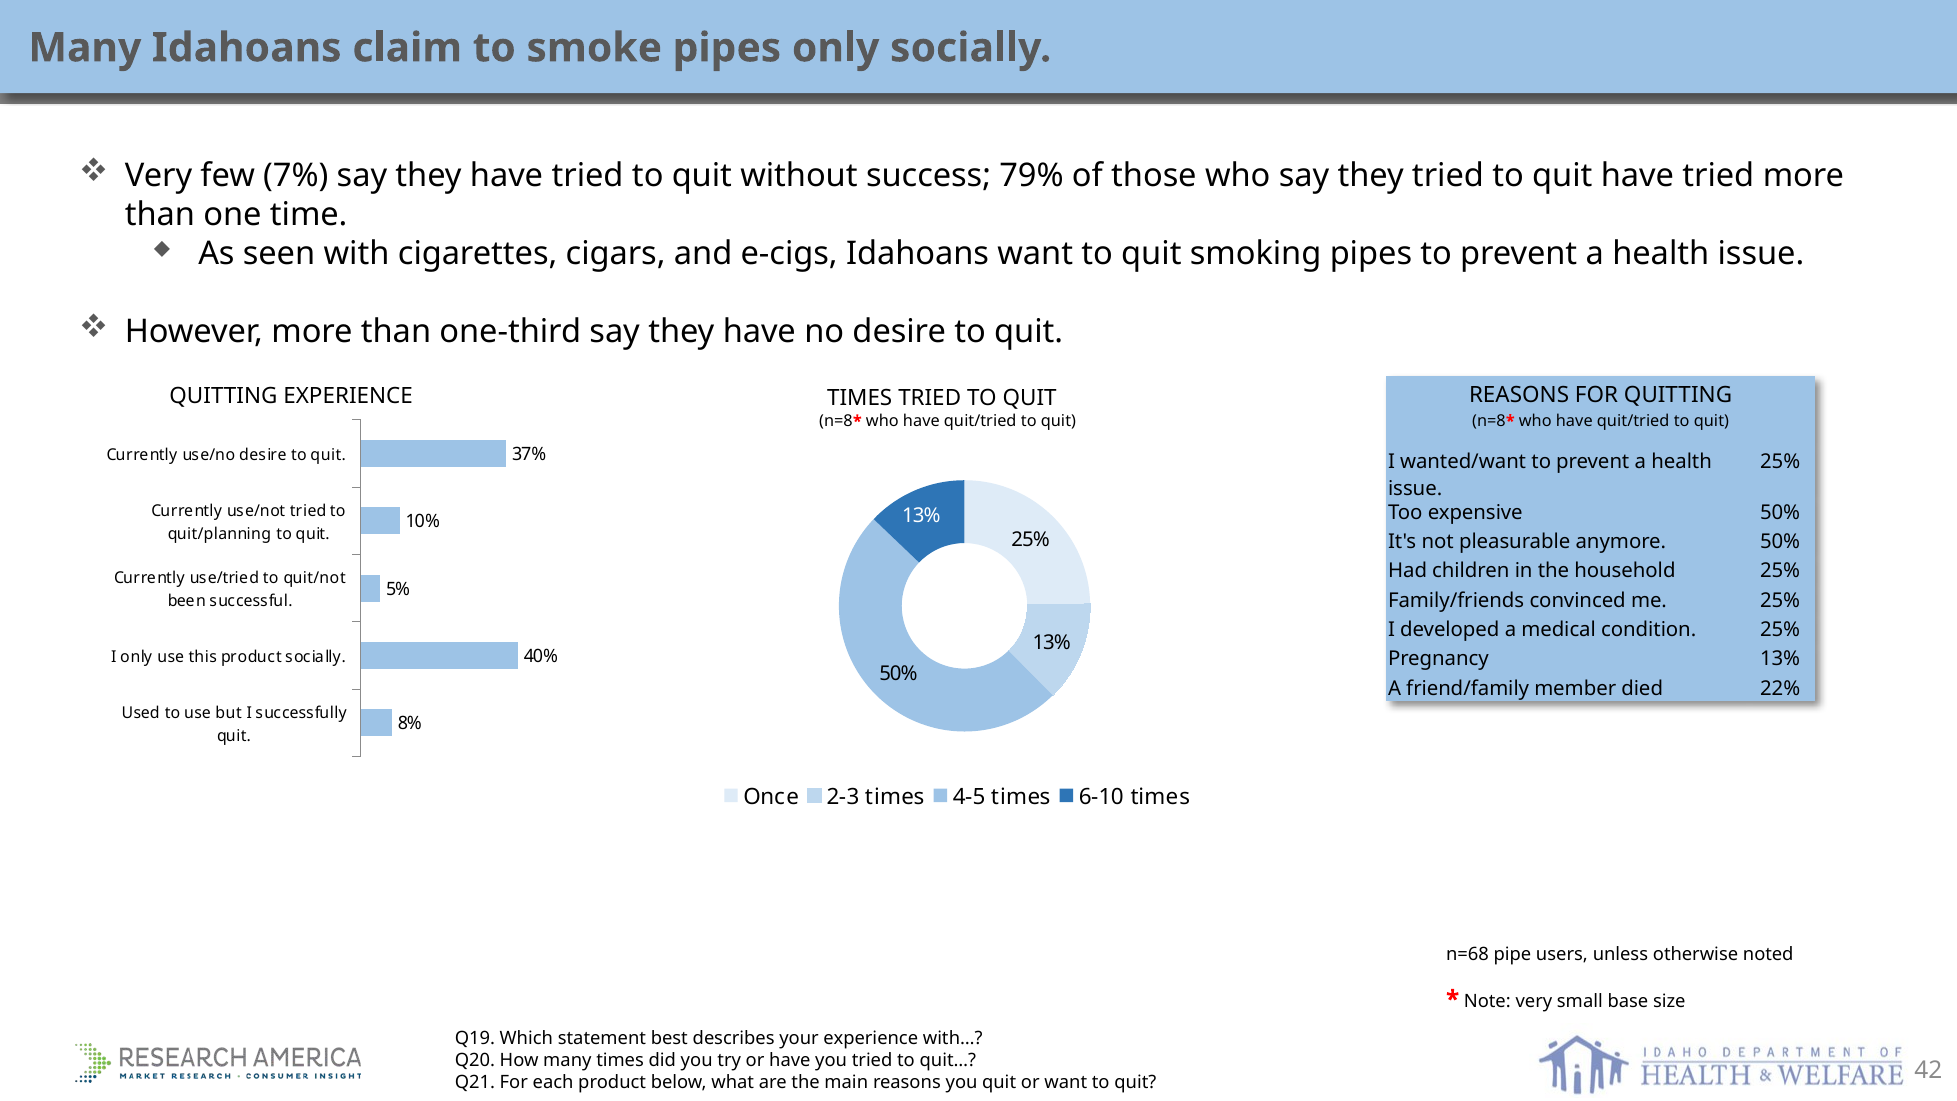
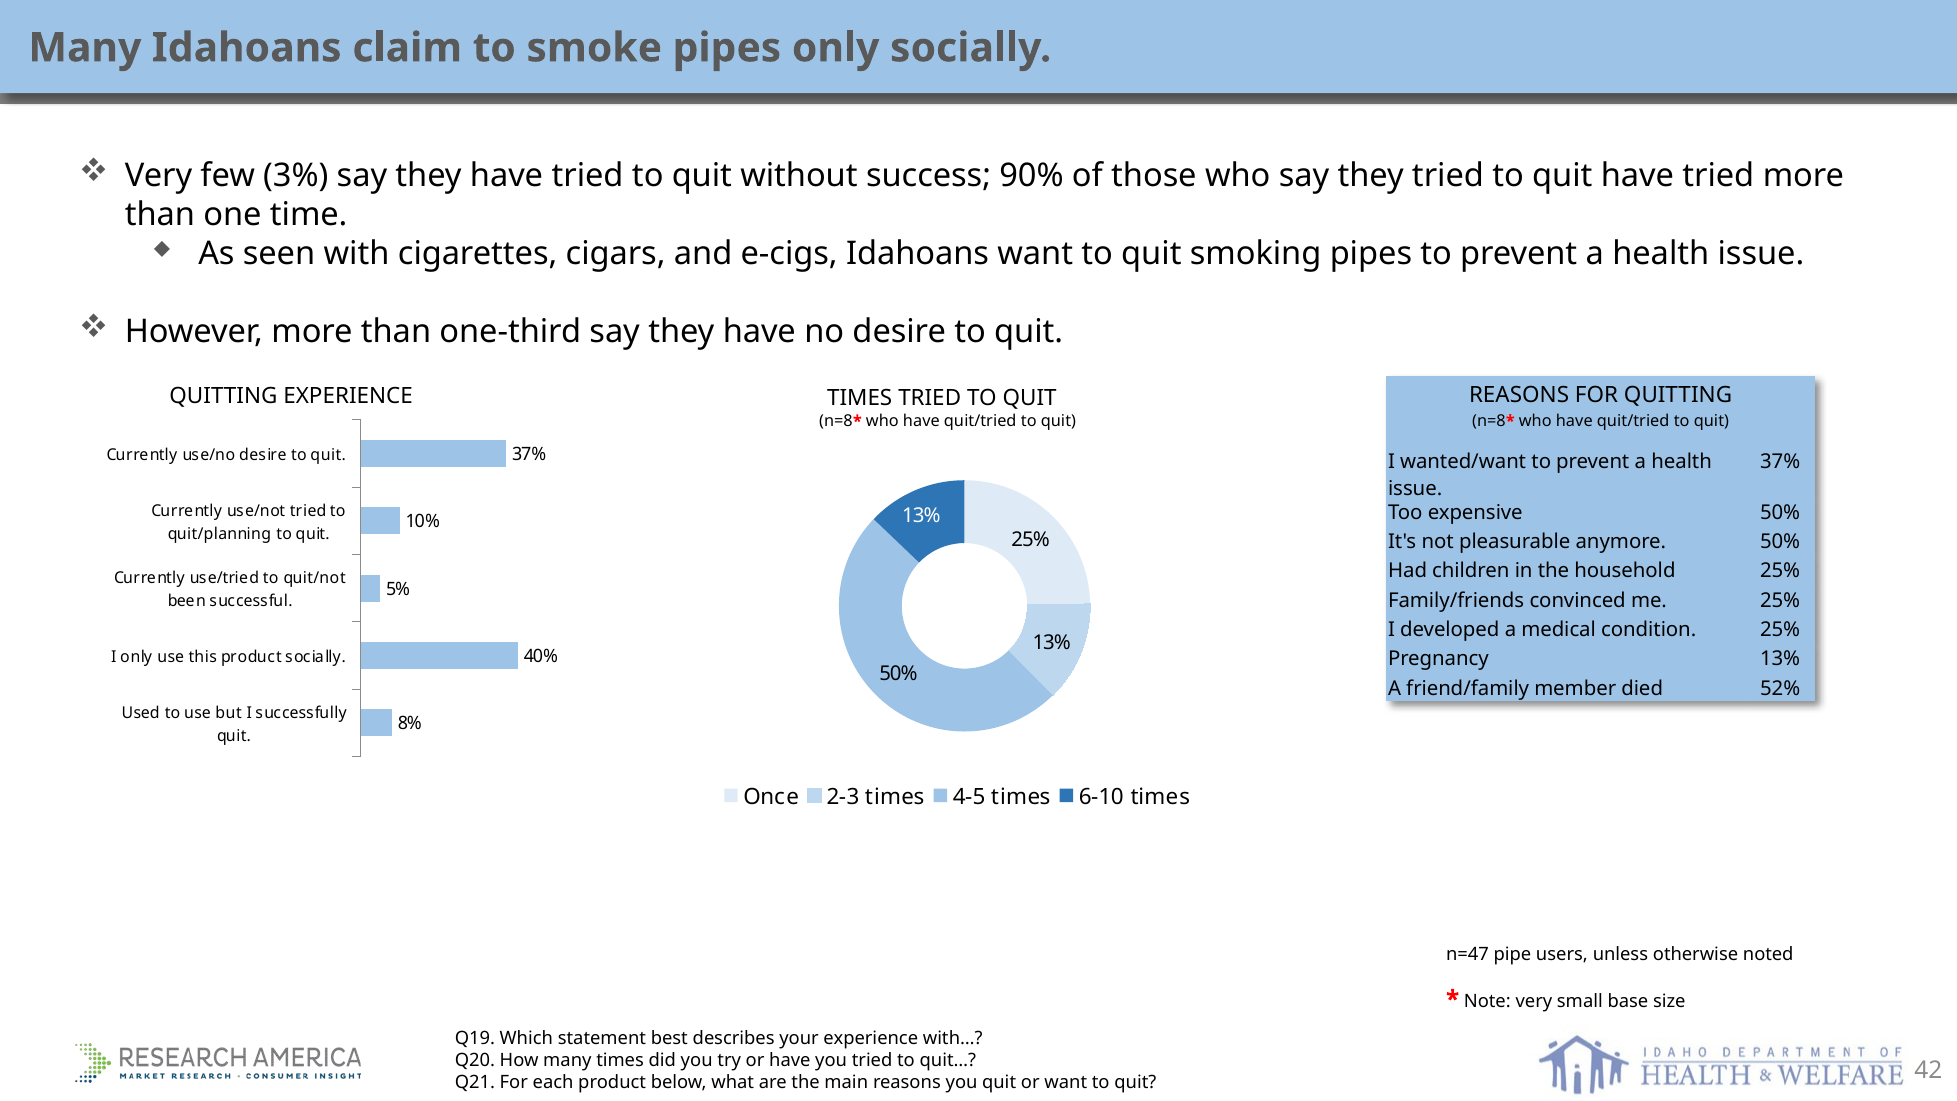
7%: 7% -> 3% (296, 176)
79%: 79% -> 90% (1032, 176)
25%: 25% -> 37% (1780, 461)
22%: 22% -> 52% (1780, 688)
n=68: n=68 -> n=47 (1467, 954)
